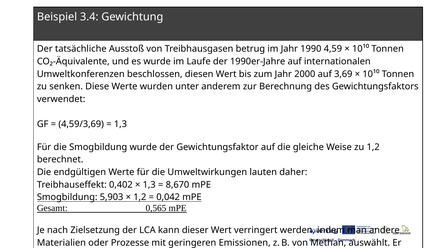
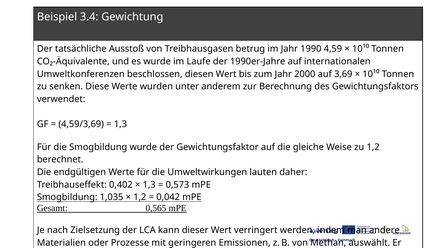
8,670: 8,670 -> 0,573 (177, 185)
5,903: 5,903 -> 1,035 (112, 197)
